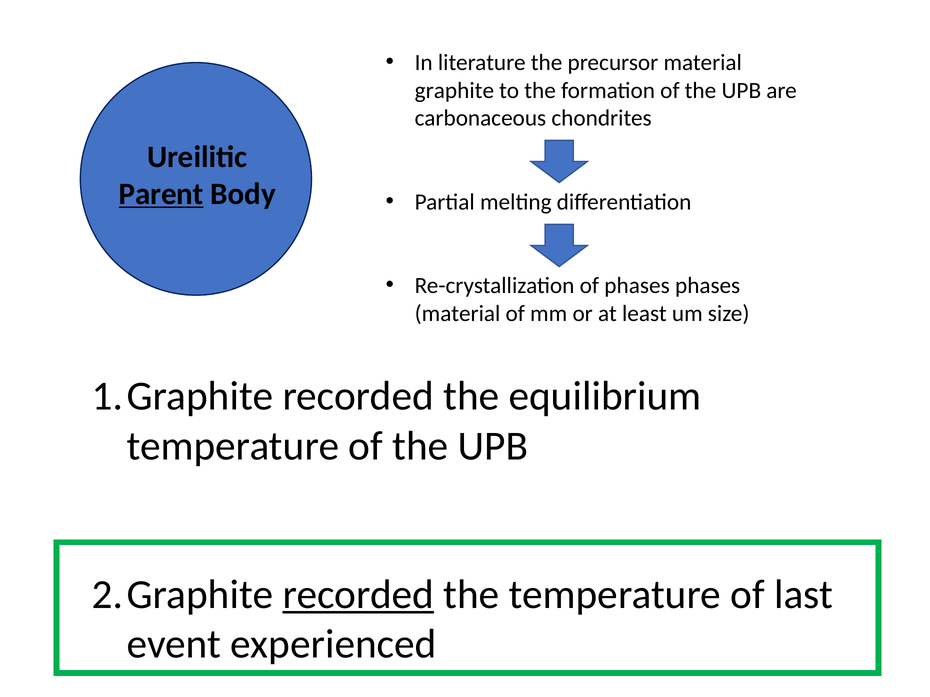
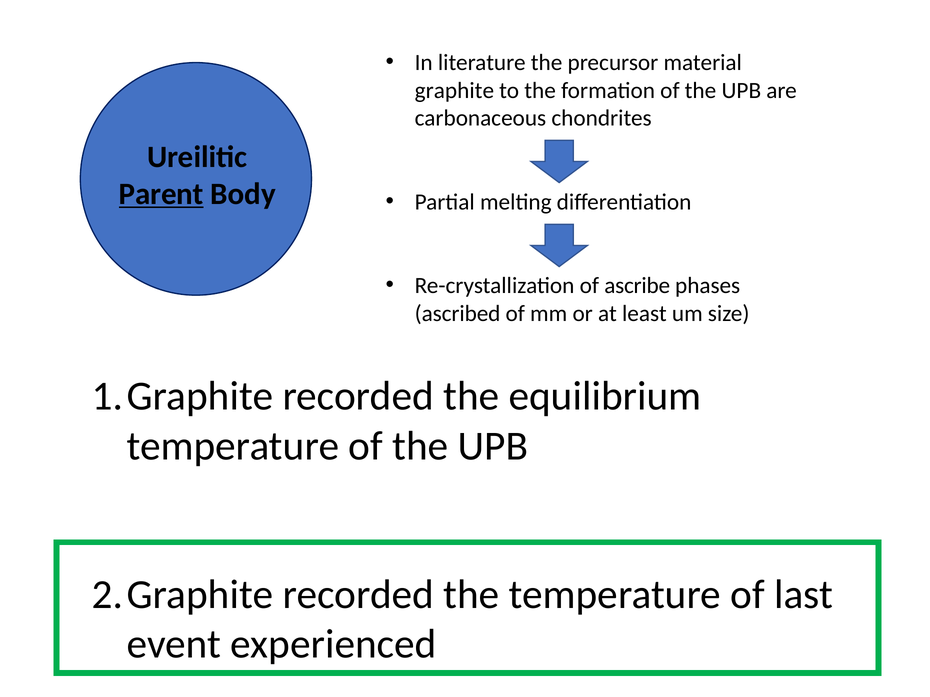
of phases: phases -> ascribe (637, 286)
material: material -> ascribed (458, 314)
recorded underline: present -> none (358, 595)
